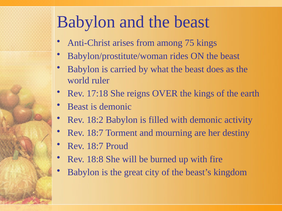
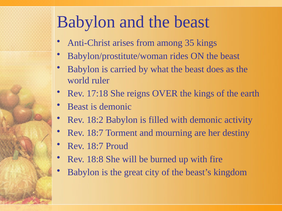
75: 75 -> 35 (190, 43)
